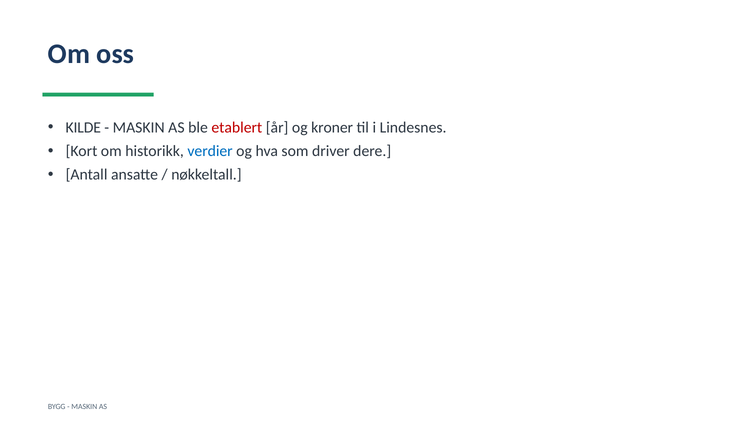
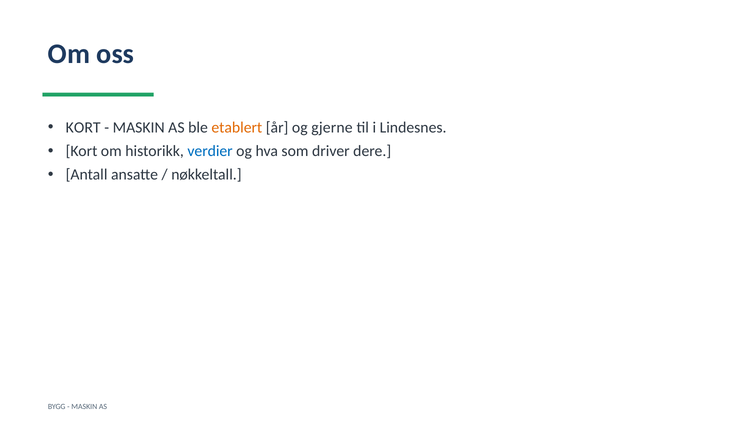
KILDE: KILDE -> KORT (83, 128)
etablert colour: red -> orange (237, 128)
kroner: kroner -> gjerne (332, 128)
